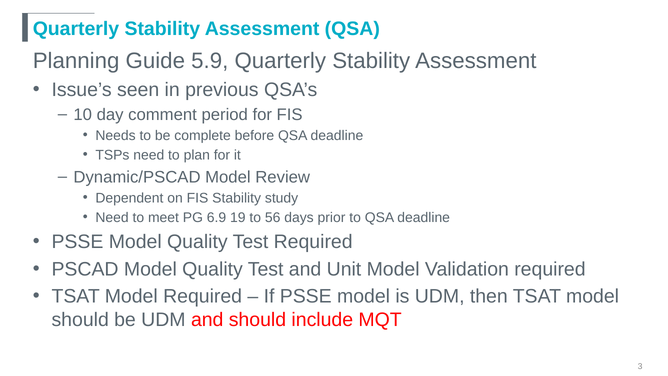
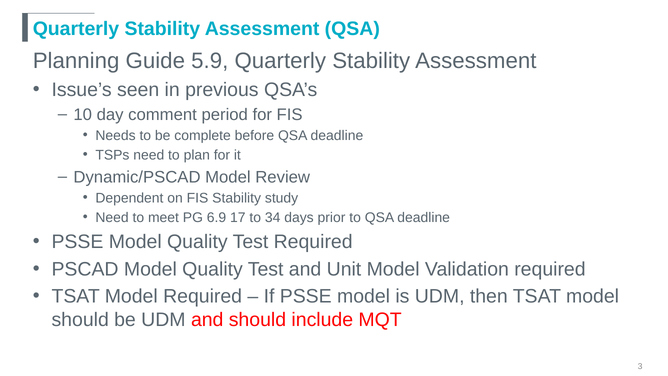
19: 19 -> 17 (238, 217)
56: 56 -> 34 (273, 217)
